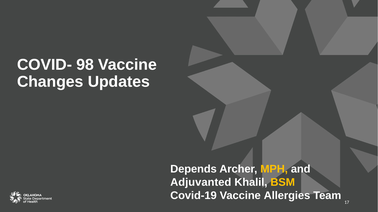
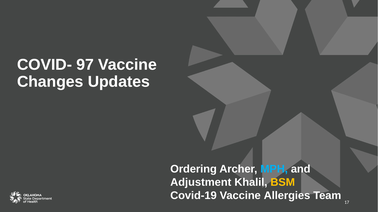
98: 98 -> 97 (85, 65)
Depends: Depends -> Ordering (193, 170)
MPH colour: yellow -> light blue (274, 170)
Adjuvanted: Adjuvanted -> Adjustment (201, 183)
